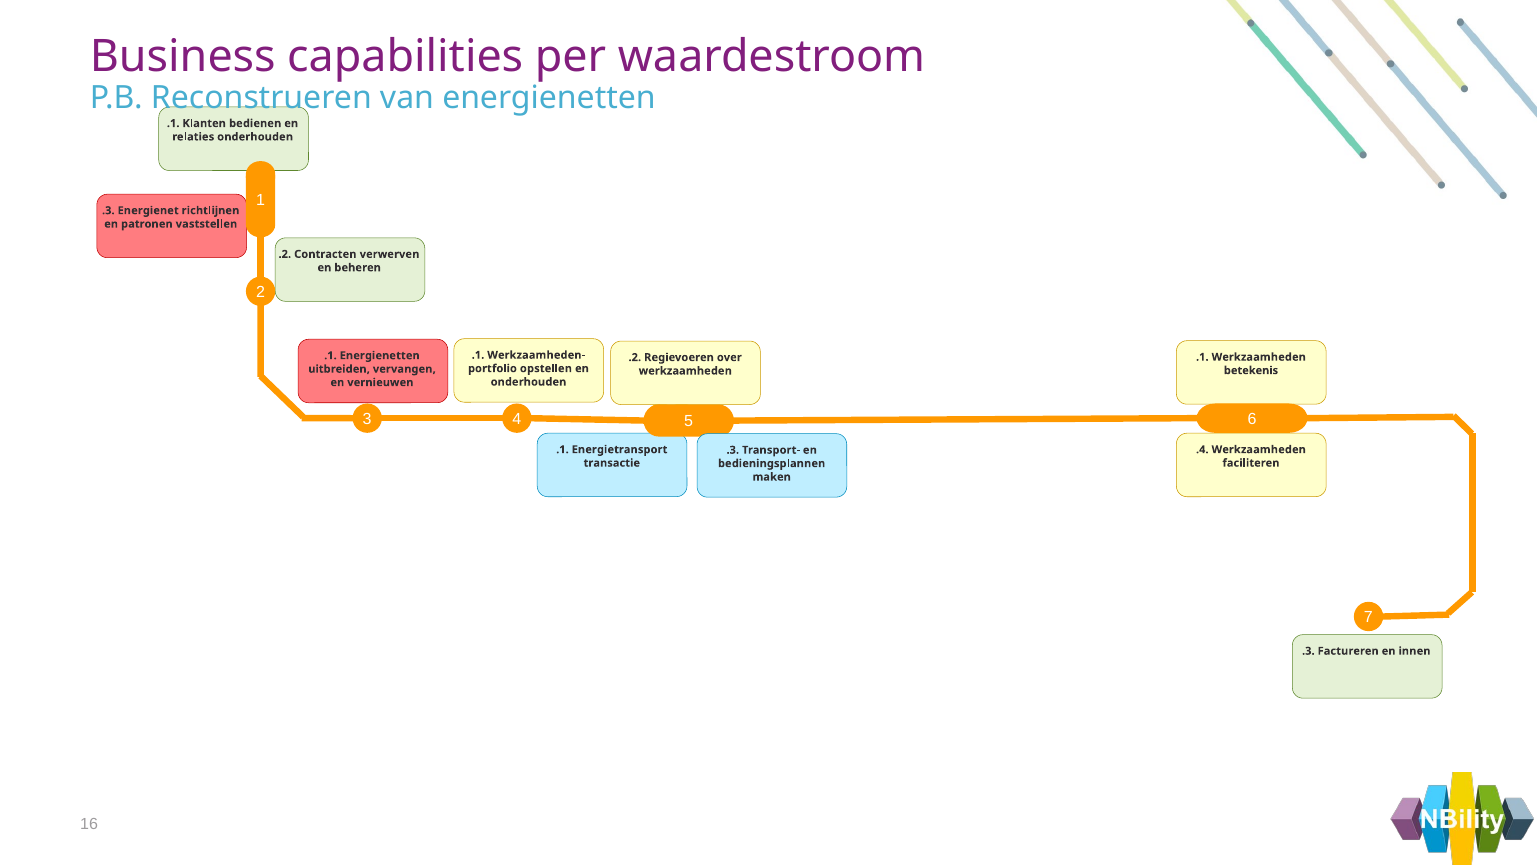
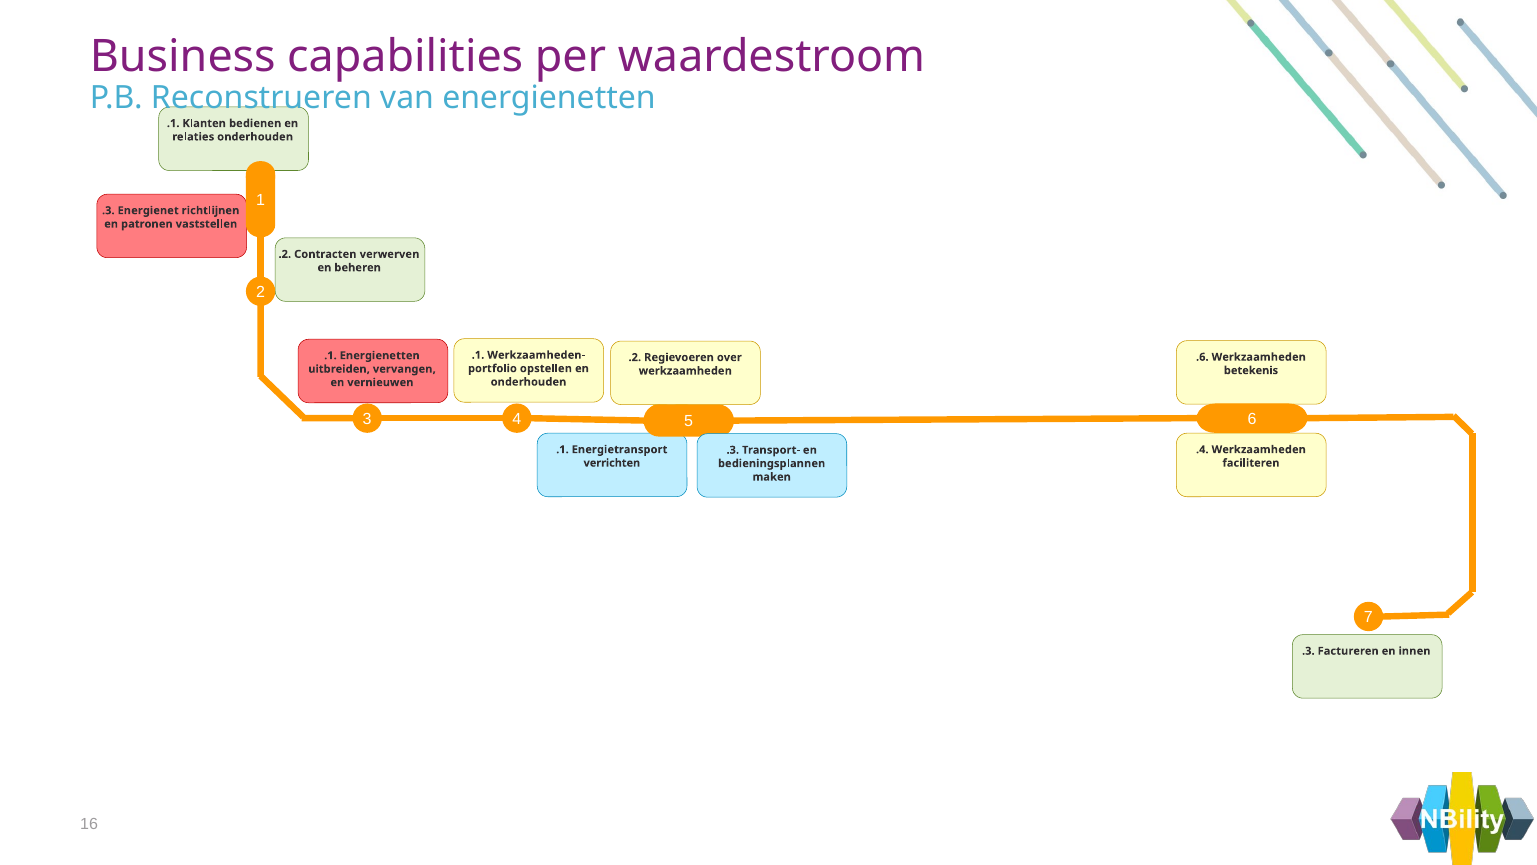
.1: .1 -> .6 (1202, 357)
transactie: transactie -> verrichten (612, 463)
